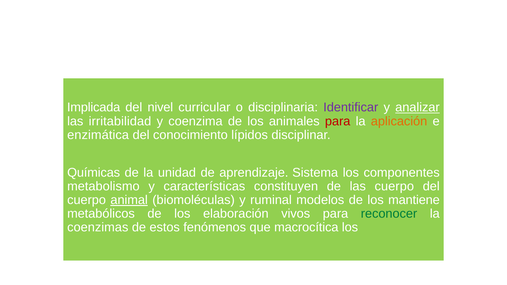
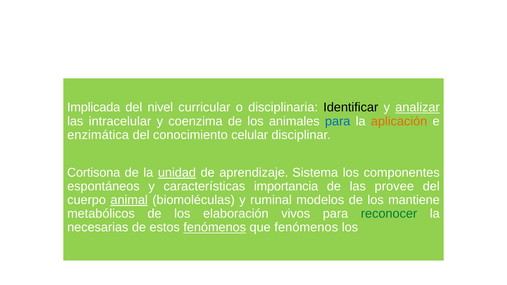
Identificar colour: purple -> black (351, 108)
irritabilidad: irritabilidad -> intracelular (120, 121)
para colour: red -> blue (338, 121)
lípidos: lípidos -> celular (250, 135)
Químicas: Químicas -> Cortisona (94, 173)
unidad underline: none -> present (177, 173)
metabolismo: metabolismo -> espontáneos (103, 187)
constituyen: constituyen -> importancia (286, 187)
las cuerpo: cuerpo -> provee (394, 187)
coenzimas: coenzimas -> necesarias (98, 228)
fenómenos underline: none -> present (215, 228)
que macrocítica: macrocítica -> fenómenos (306, 228)
